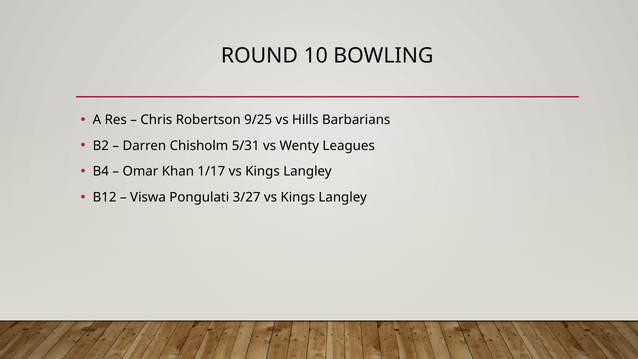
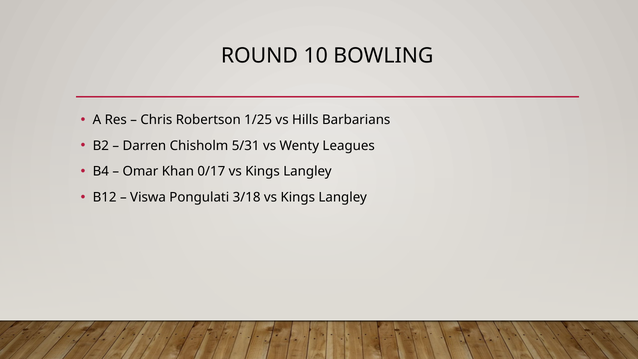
9/25: 9/25 -> 1/25 (258, 120)
1/17: 1/17 -> 0/17 (211, 172)
3/27: 3/27 -> 3/18 (247, 197)
